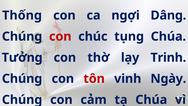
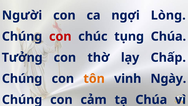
Thống: Thống -> Người (22, 15)
Dâng: Dâng -> Lòng (168, 15)
Trinh: Trinh -> Chấp (168, 57)
tôn colour: red -> orange (94, 78)
